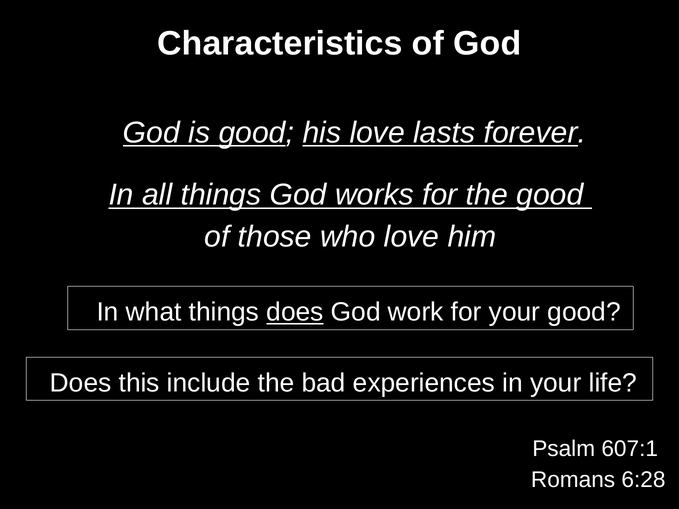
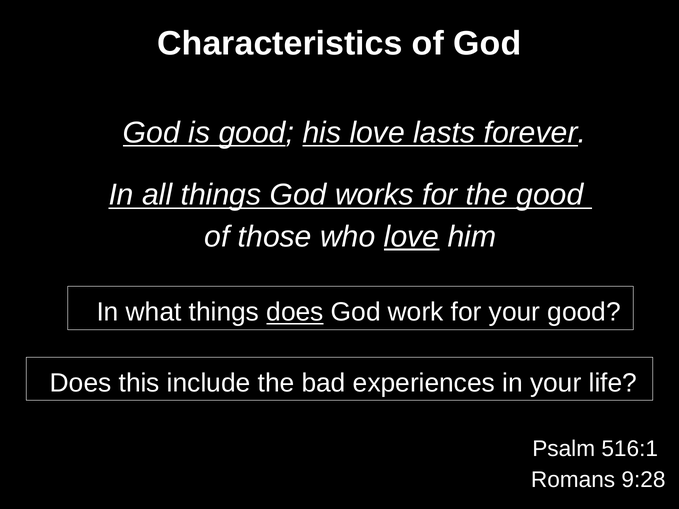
love underline: none -> present (412, 237)
607:1: 607:1 -> 516:1 (630, 449)
6:28: 6:28 -> 9:28 (644, 480)
